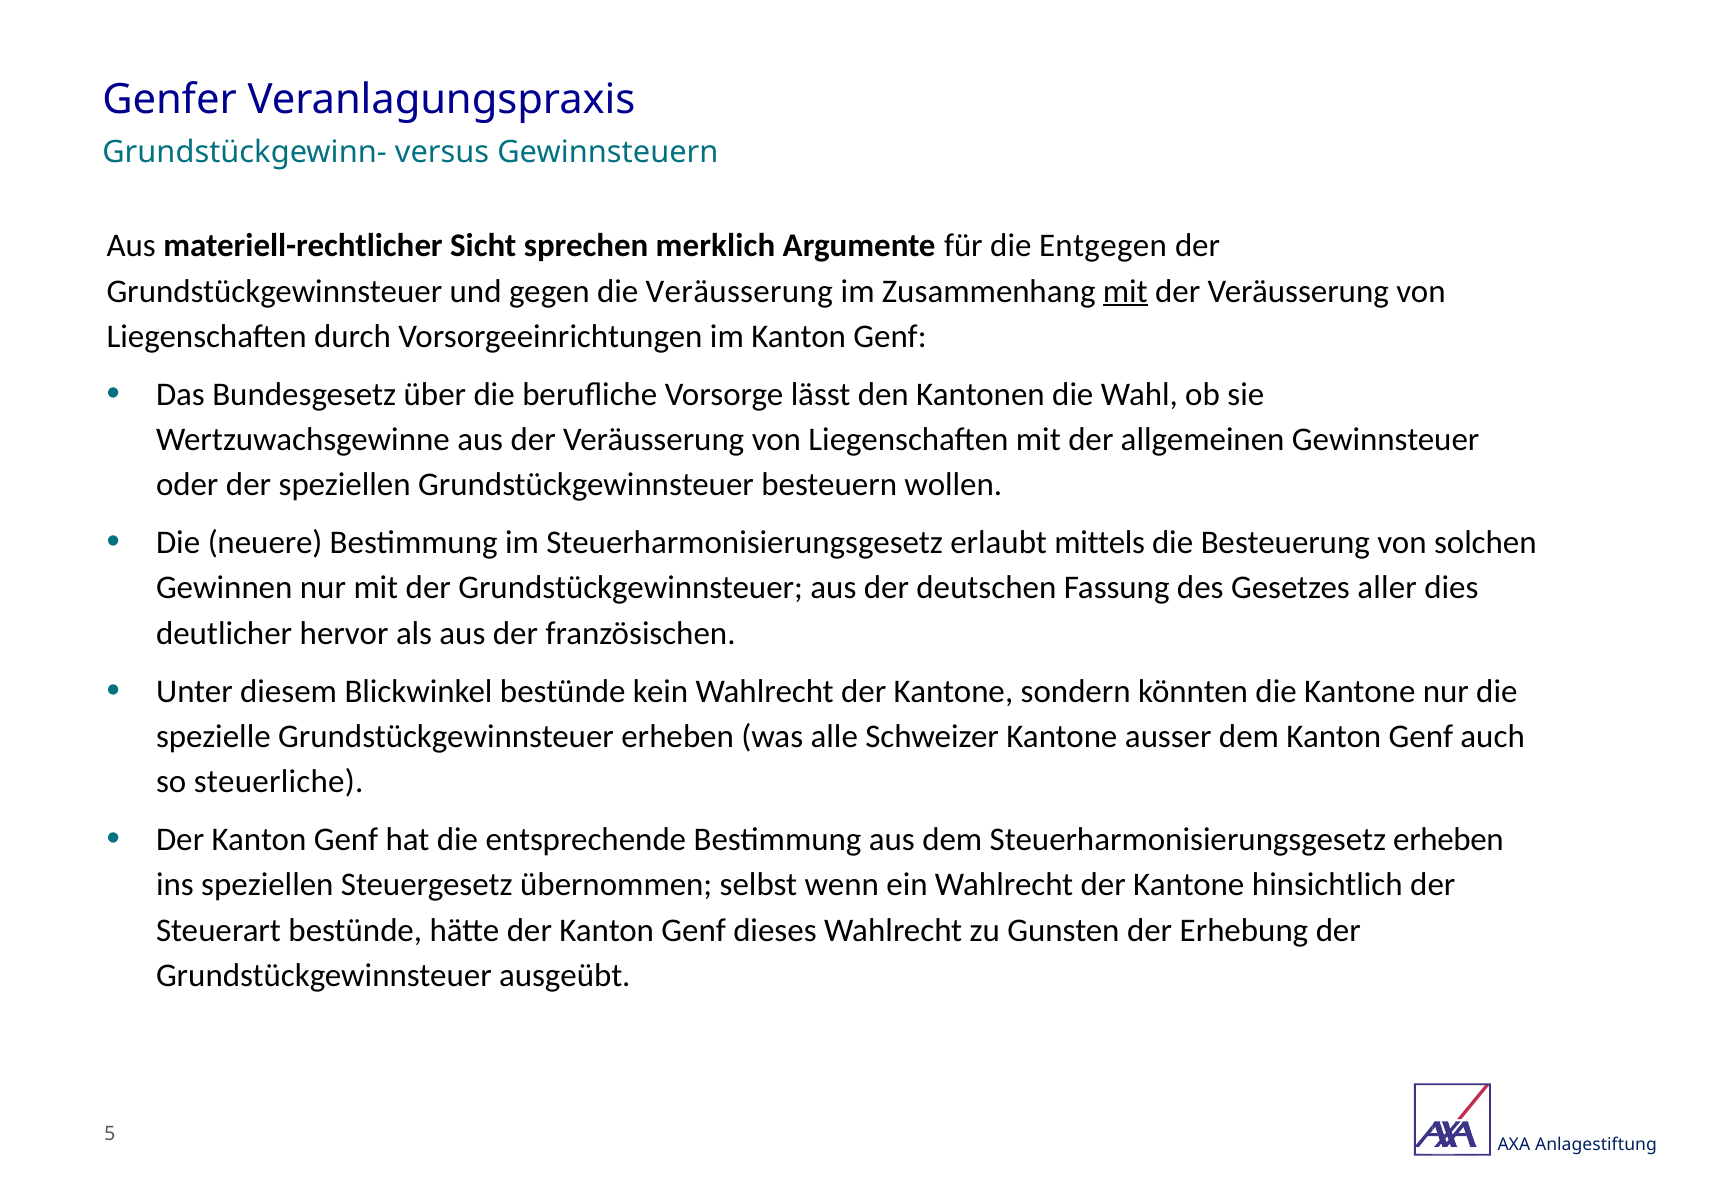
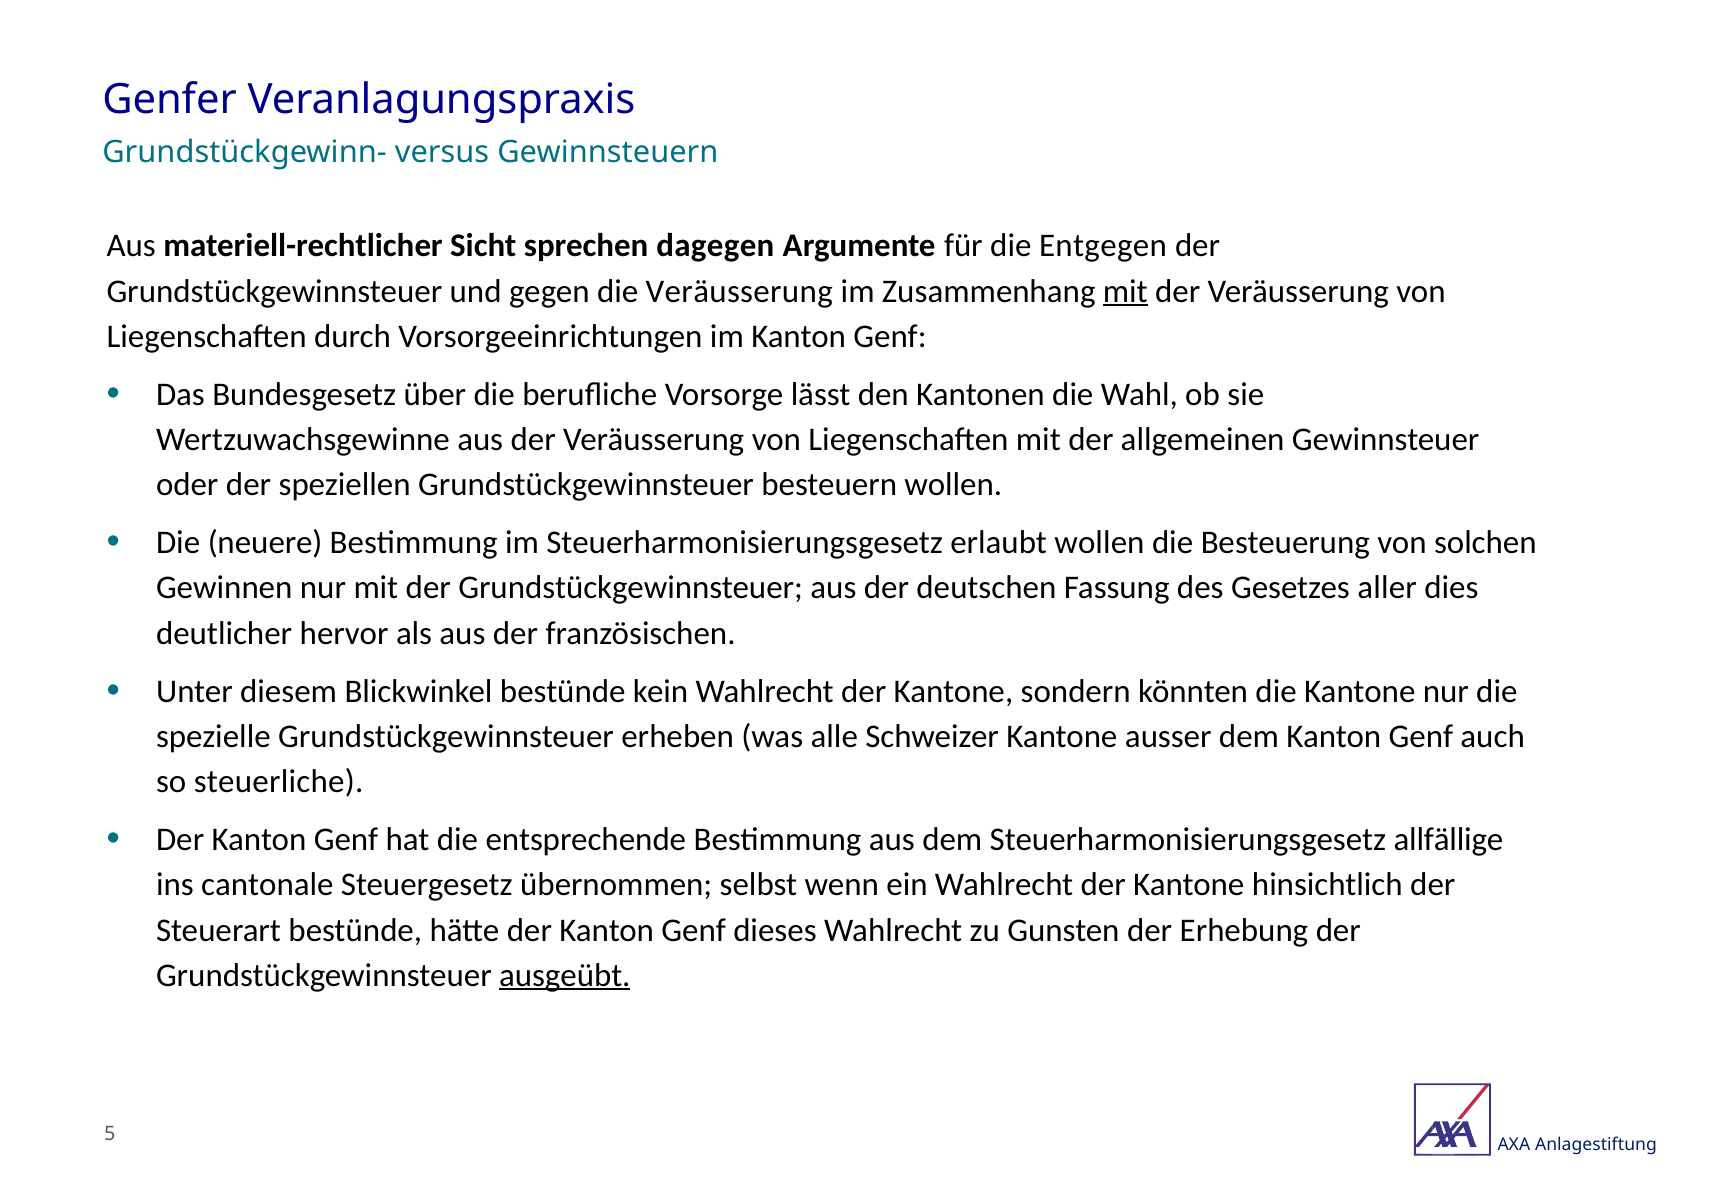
merklich: merklich -> dagegen (715, 246)
erlaubt mittels: mittels -> wollen (1099, 543)
Steuerharmonisierungsgesetz erheben: erheben -> allfällige (1448, 839)
ins speziellen: speziellen -> cantonale (267, 885)
ausgeübt underline: none -> present (565, 975)
